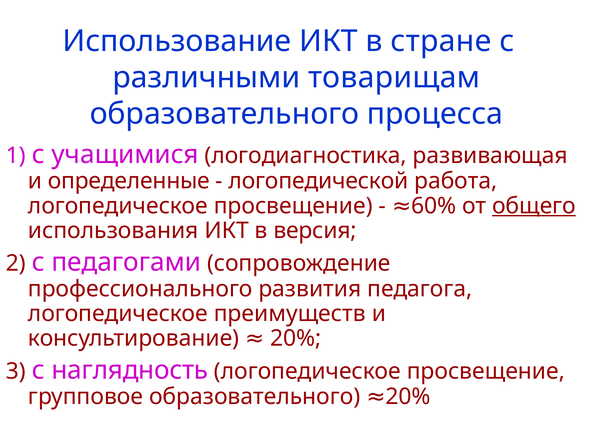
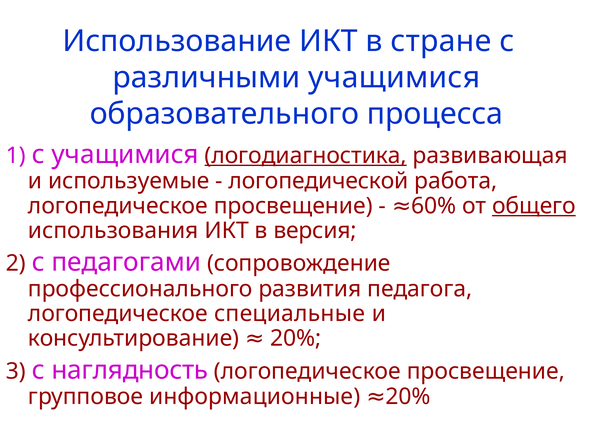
различными товарищам: товарищам -> учащимися (394, 77)
логодиагностика underline: none -> present (306, 155)
определенные: определенные -> используемые (129, 181)
преимуществ: преимуществ -> специальные (290, 313)
групповое образовательного: образовательного -> информационные (255, 396)
